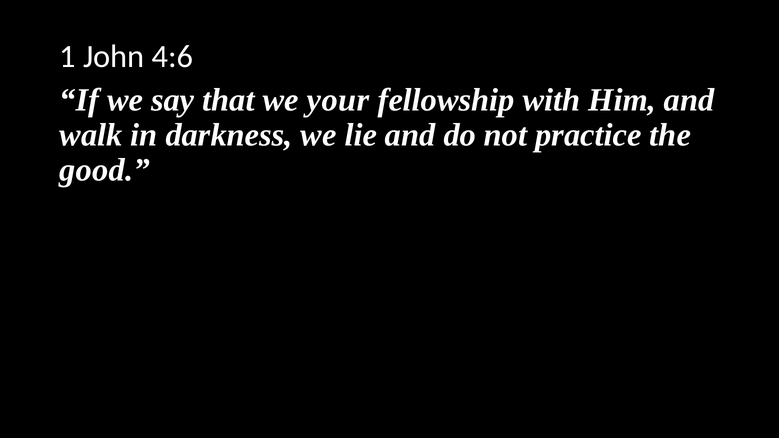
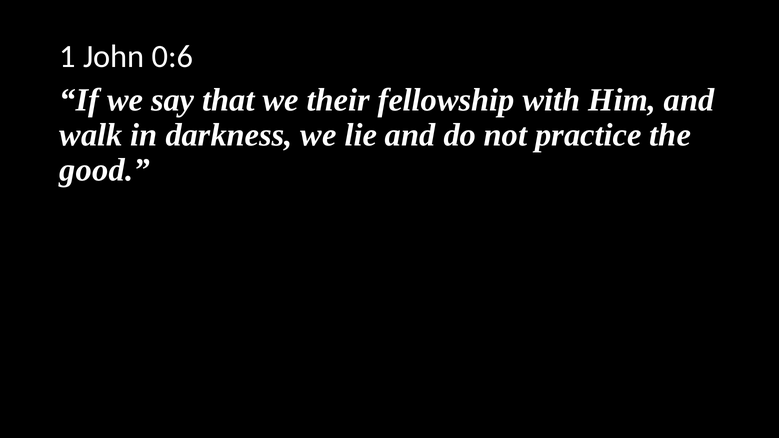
4:6: 4:6 -> 0:6 (173, 57)
your: your -> their (338, 100)
